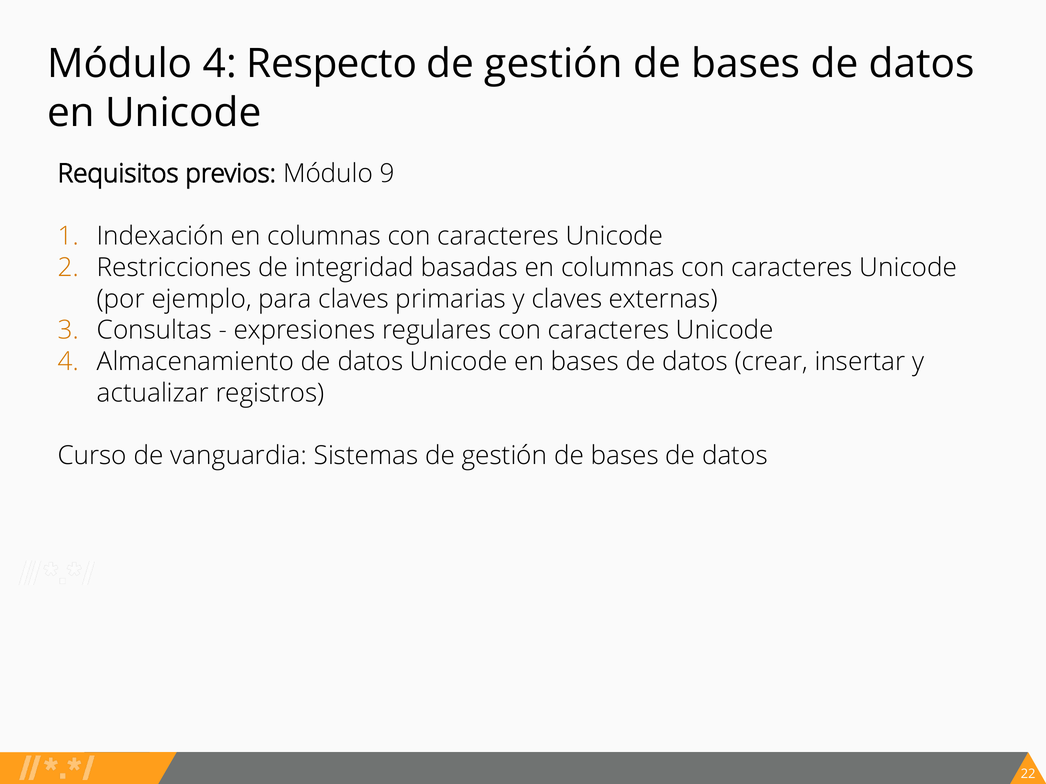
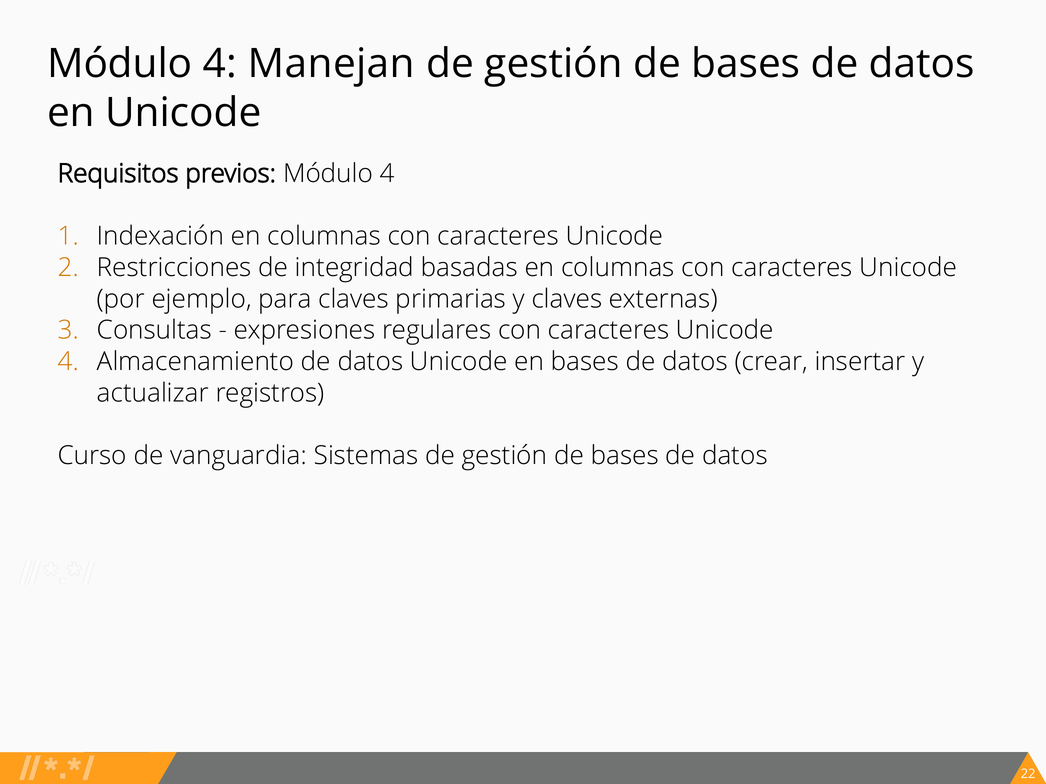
Respecto: Respecto -> Manejan (331, 64)
previos Módulo 9: 9 -> 4 (387, 174)
